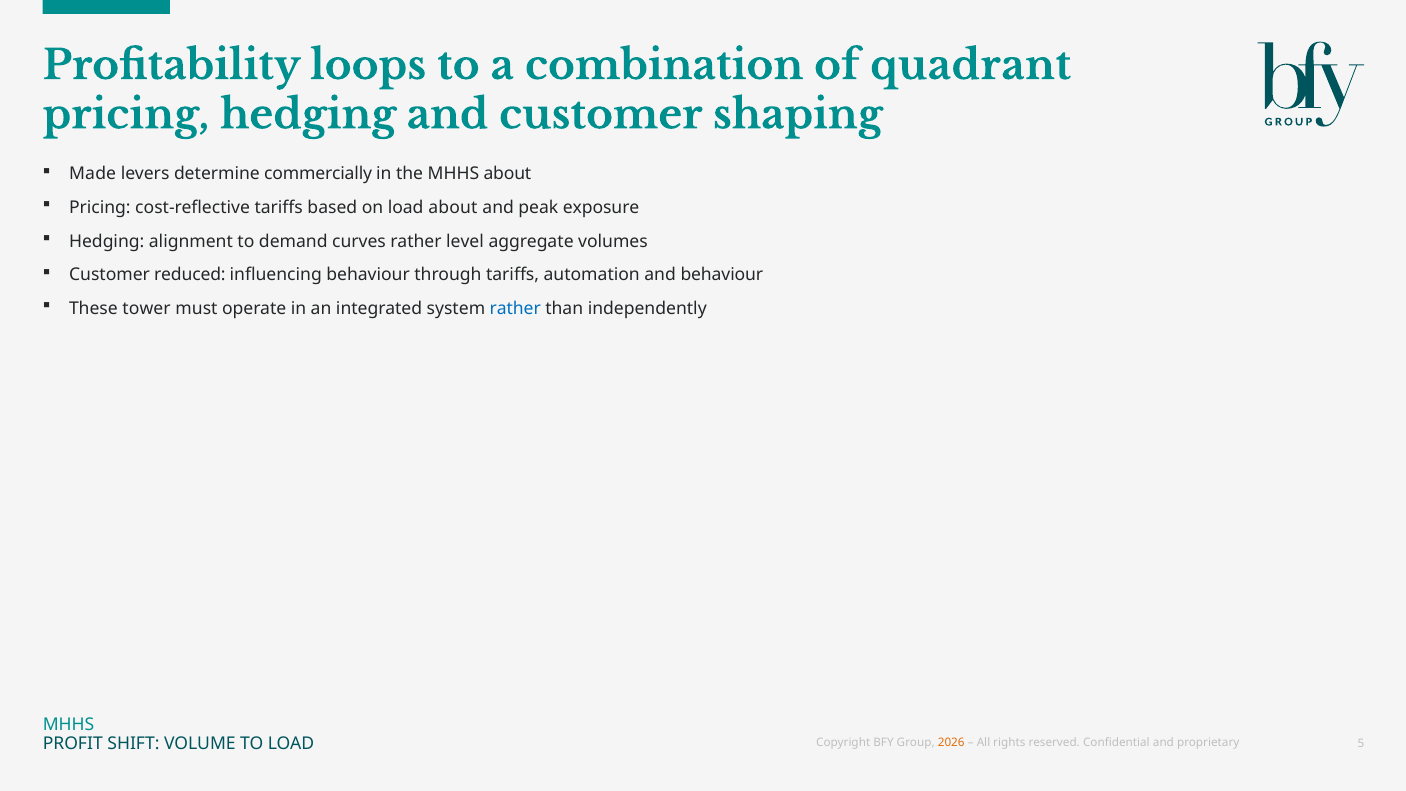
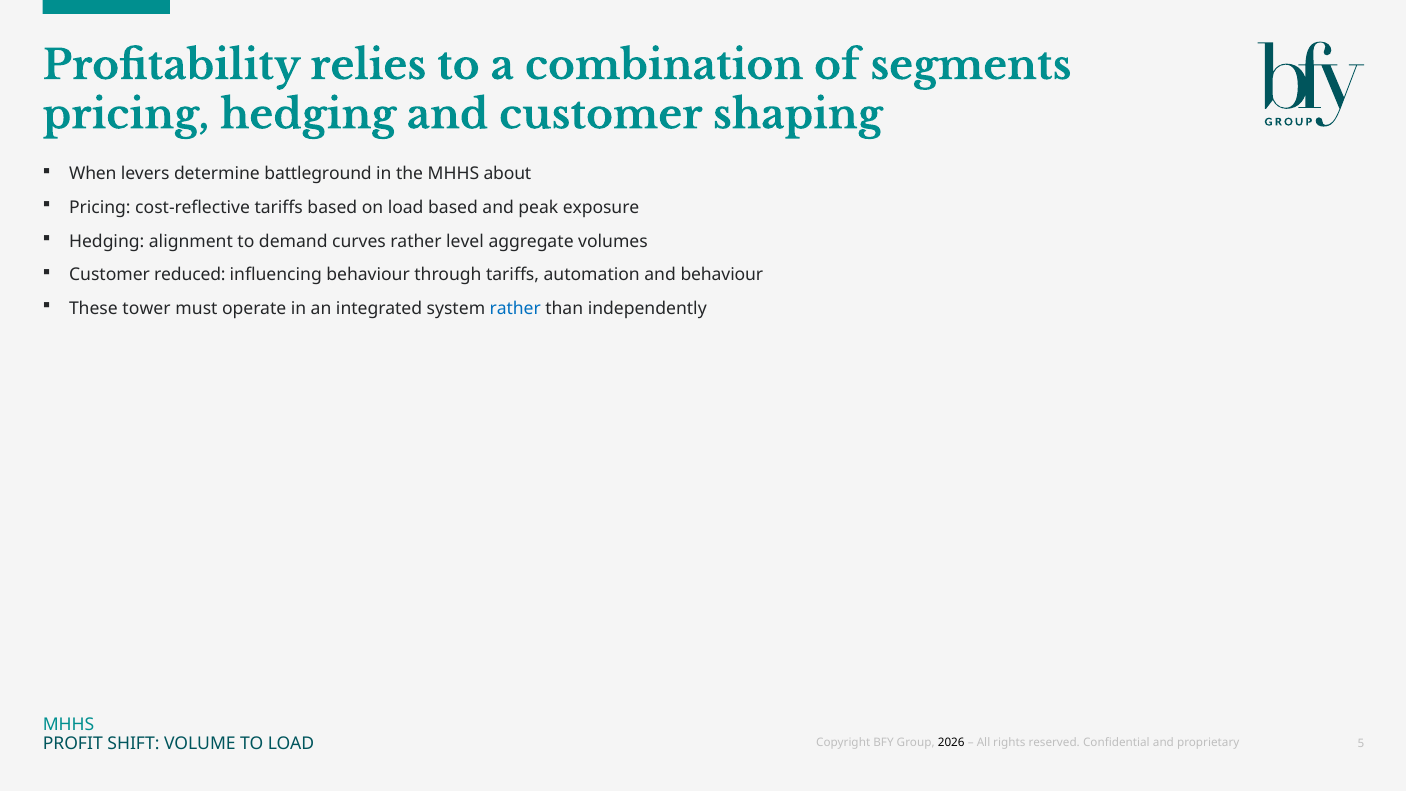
loops: loops -> relies (368, 66)
quadrant: quadrant -> segments (971, 66)
Made: Made -> When (93, 174)
commercially: commercially -> battleground (318, 174)
load about: about -> based (453, 208)
2026 colour: orange -> black (951, 743)
